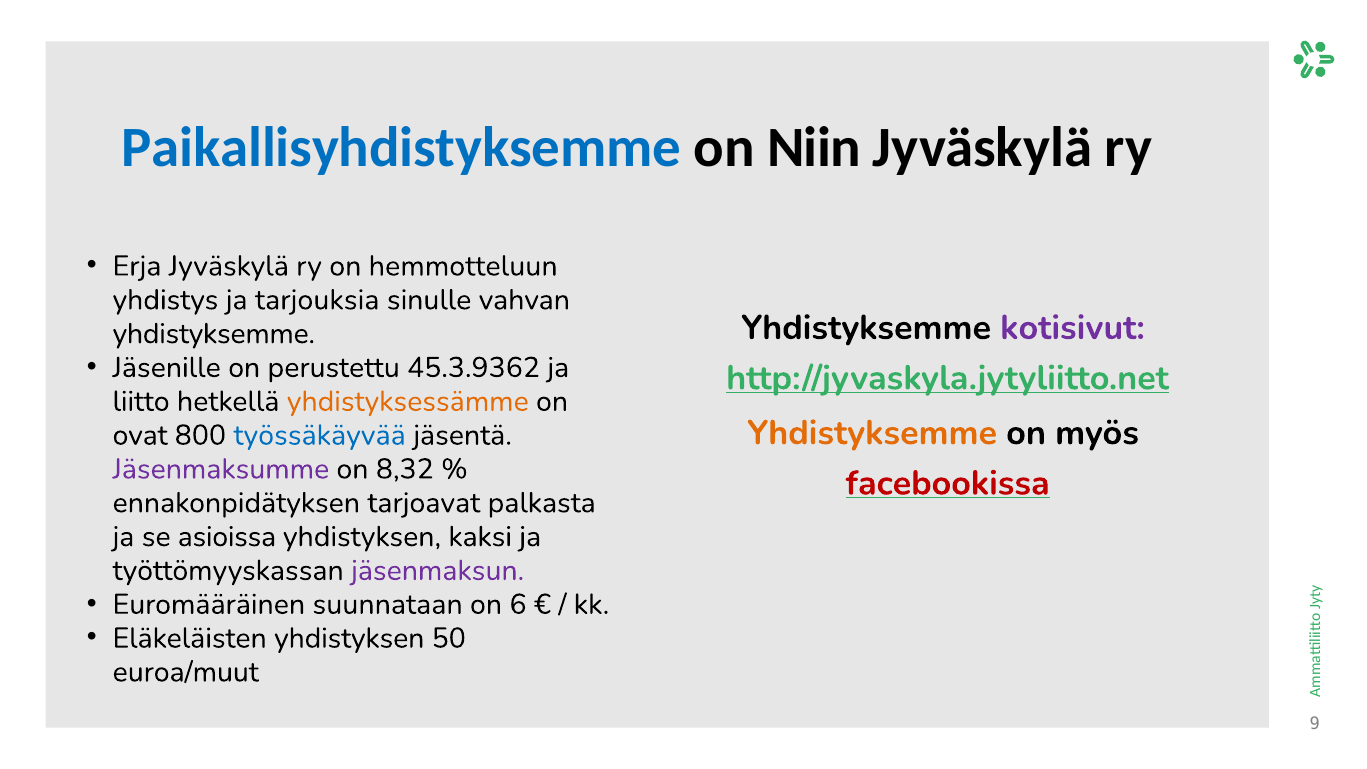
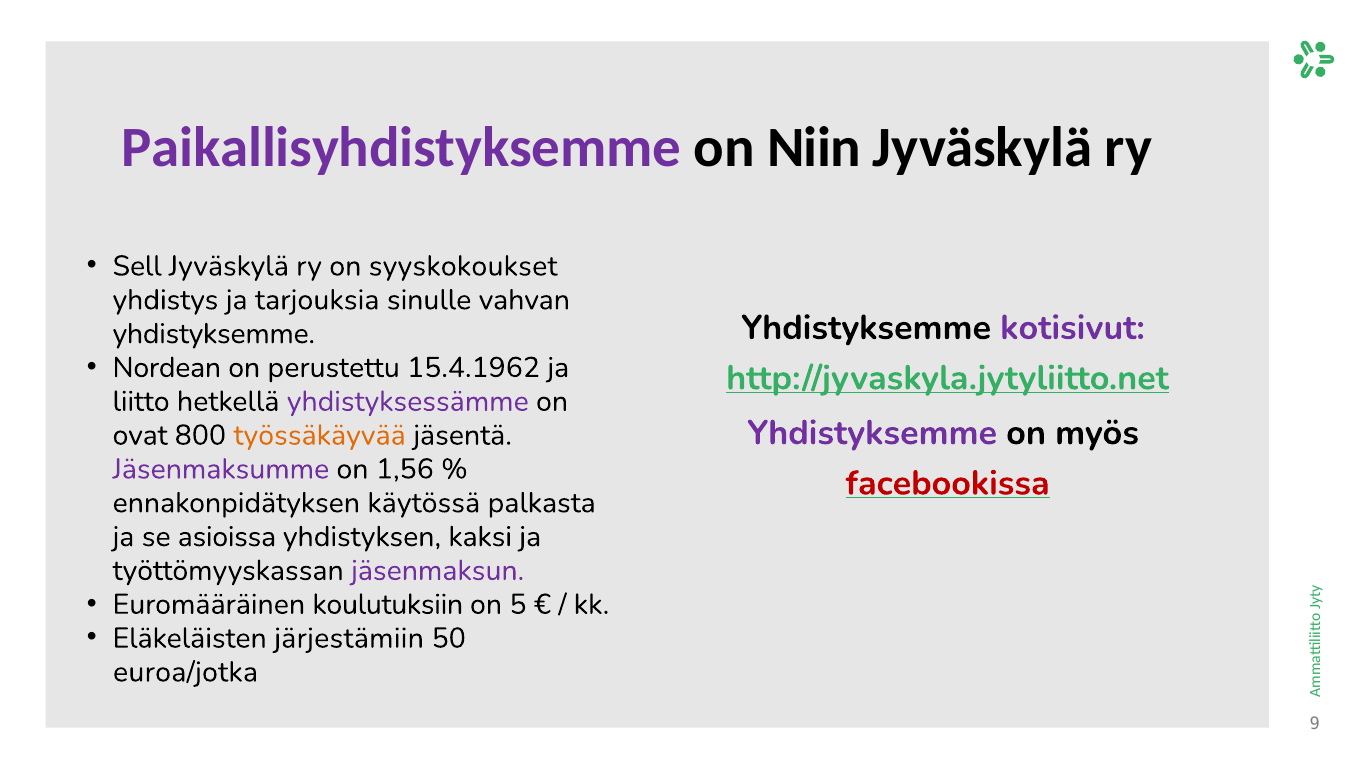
Paikallisyhdistyksemme colour: blue -> purple (401, 147)
Erja: Erja -> Sell (137, 266)
hemmotteluun: hemmotteluun -> syyskokoukset (463, 266)
Jäsenille: Jäsenille -> Nordean (167, 368)
45.3.9362: 45.3.9362 -> 15.4.1962 (474, 368)
yhdistyksessämme colour: orange -> purple (408, 401)
Yhdistyksemme colour: orange -> purple (872, 433)
työssäkäyvää colour: blue -> orange (320, 435)
8,32: 8,32 -> 1,56 (405, 469)
tarjoavat: tarjoavat -> käytössä (424, 503)
suunnataan: suunnataan -> koulutuksiin (388, 604)
6: 6 -> 5 (518, 604)
Eläkeläisten yhdistyksen: yhdistyksen -> järjestämiin (349, 638)
euroa/muut: euroa/muut -> euroa/jotka (185, 672)
